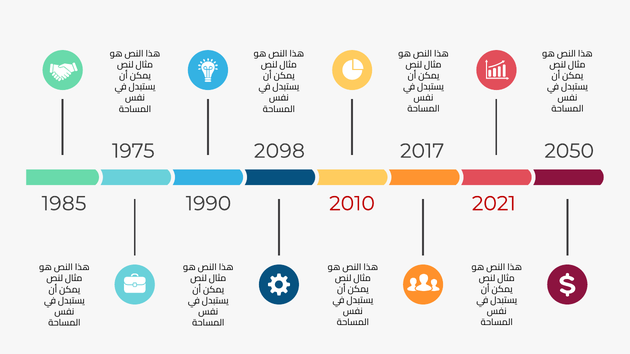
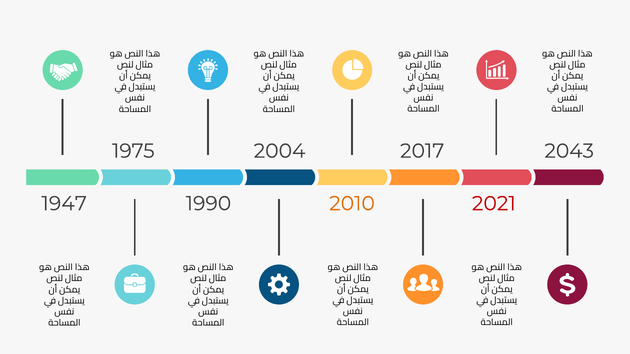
2098: 2098 -> 2004 (280, 151)
2050: 2050 -> 2043 (569, 151)
1985: 1985 -> 1947 (64, 204)
2010 colour: red -> orange (352, 204)
